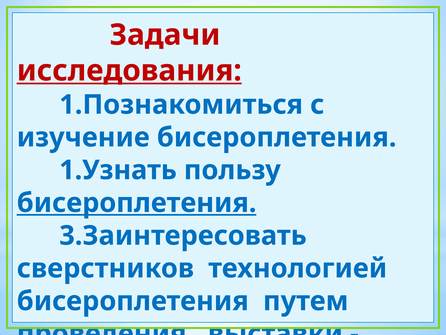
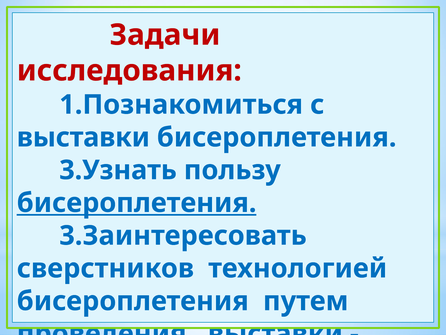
исследования underline: present -> none (129, 71)
изучение: изучение -> выставки (83, 137)
1.Узнать: 1.Узнать -> 3.Узнать (118, 170)
